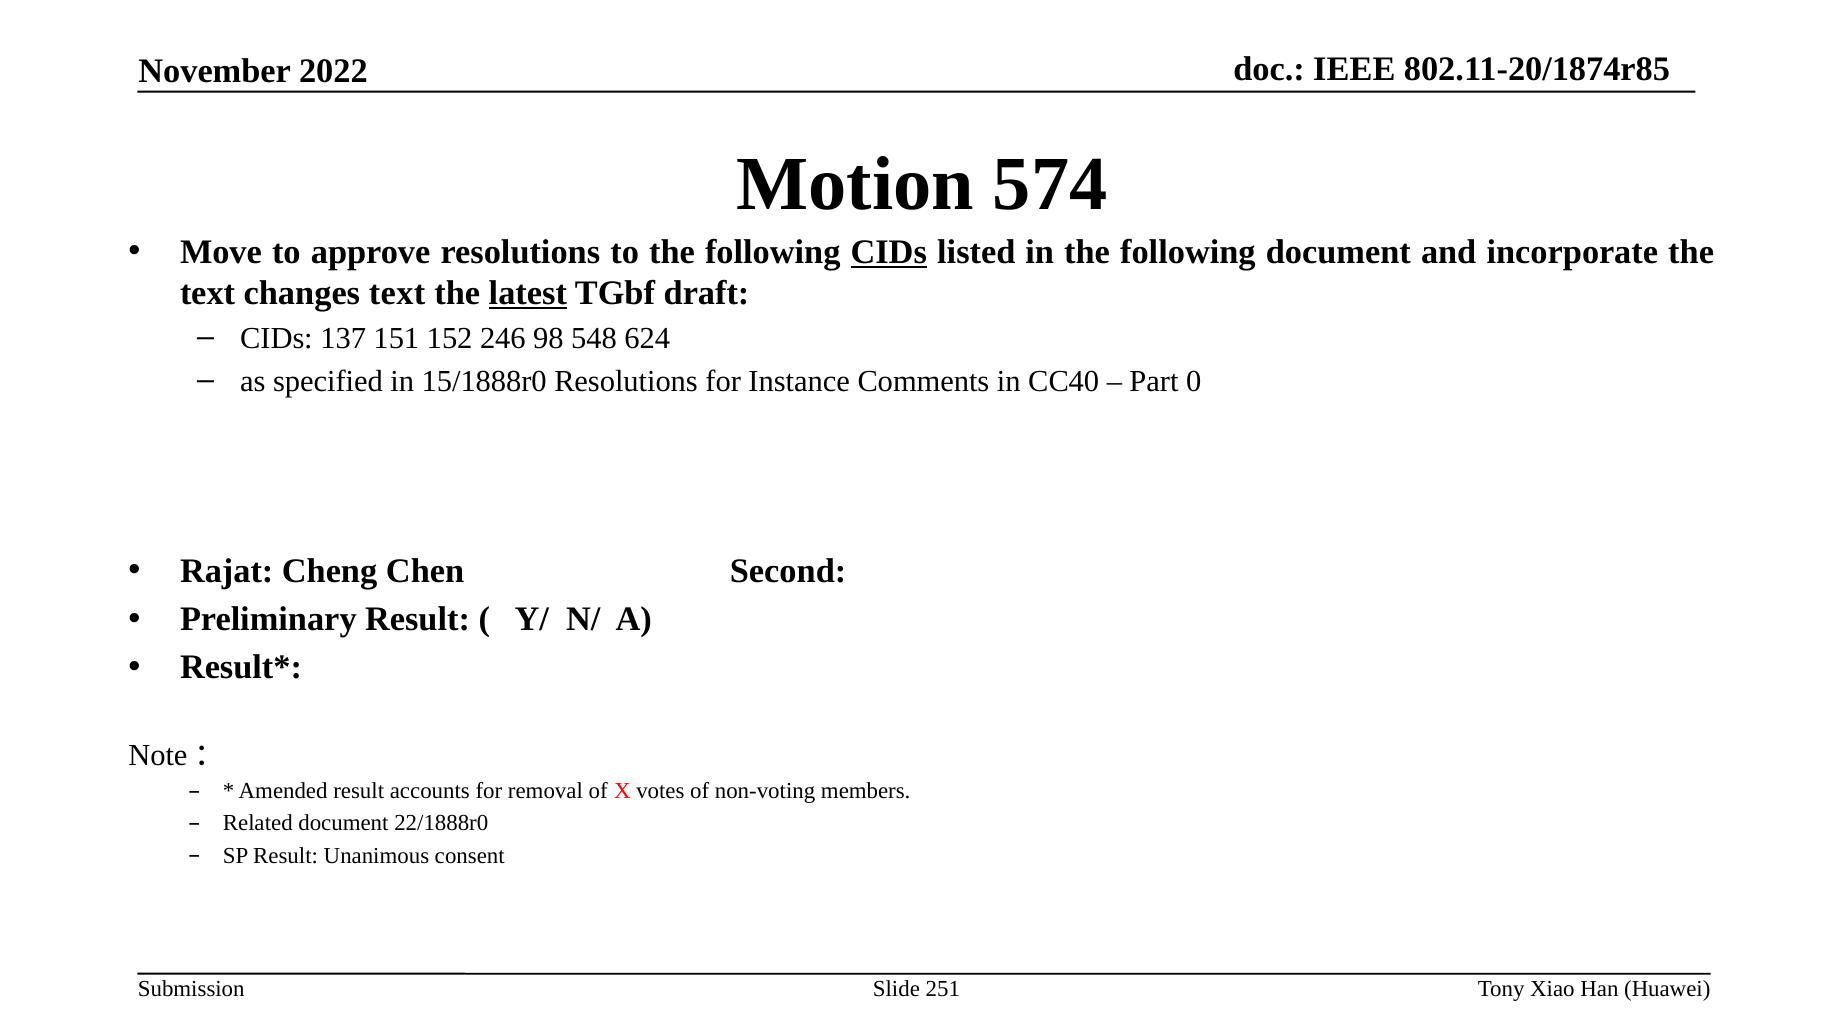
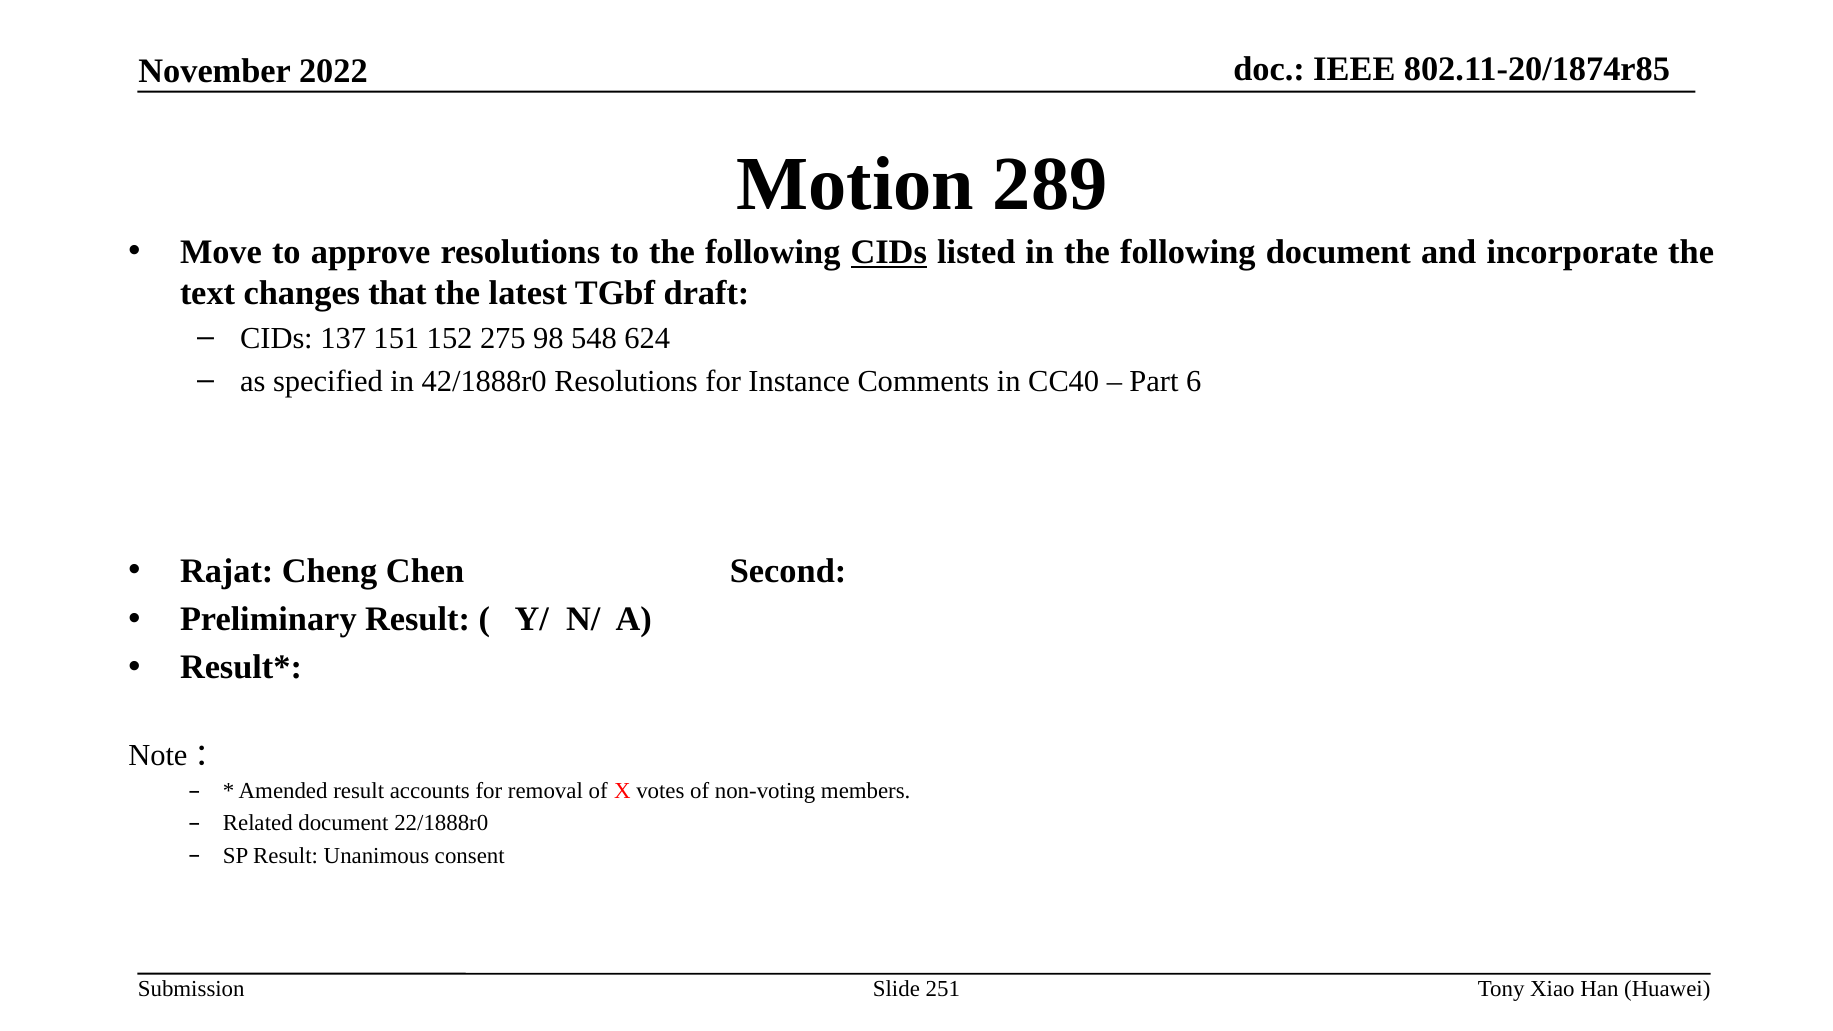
574: 574 -> 289 (1050, 184)
changes text: text -> that (397, 293)
latest underline: present -> none (528, 293)
246: 246 -> 275 (503, 338)
15/1888r0: 15/1888r0 -> 42/1888r0 (484, 381)
0: 0 -> 6 (1194, 381)
